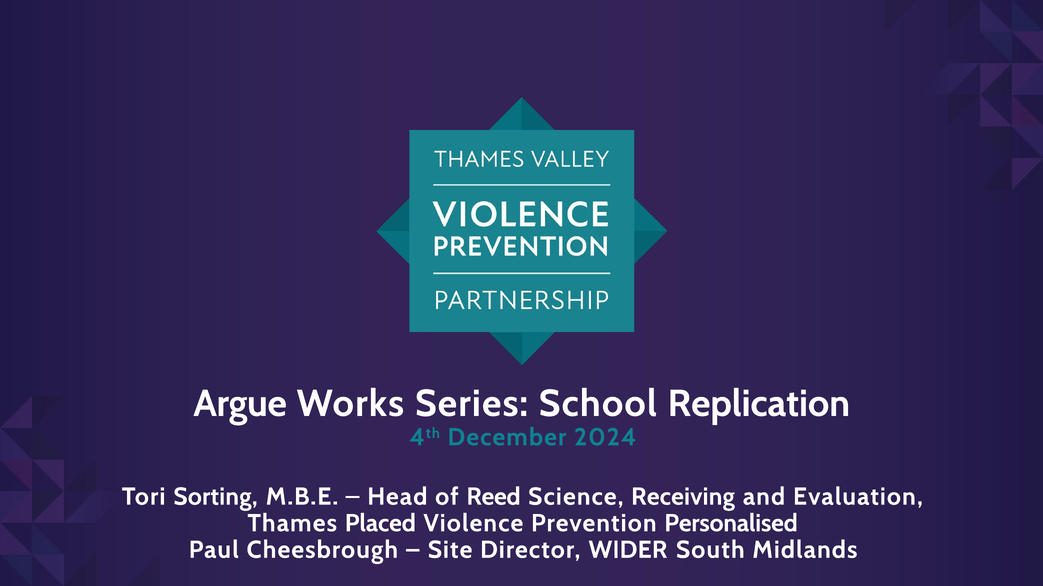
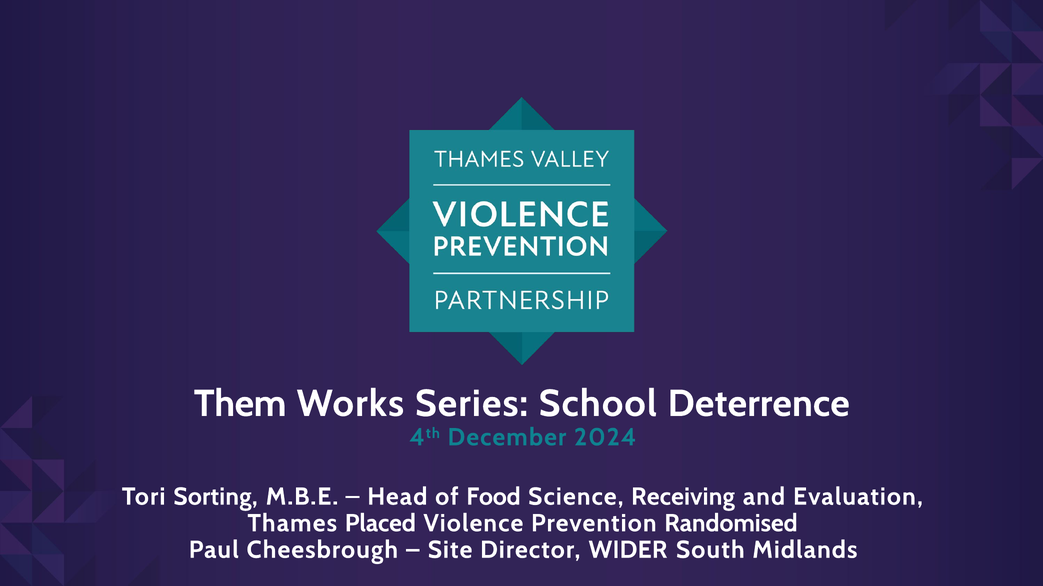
Argue: Argue -> Them (240, 404)
Replication: Replication -> Deterrence (759, 404)
Reed: Reed -> Food (493, 497)
Personalised: Personalised -> Randomised (731, 524)
